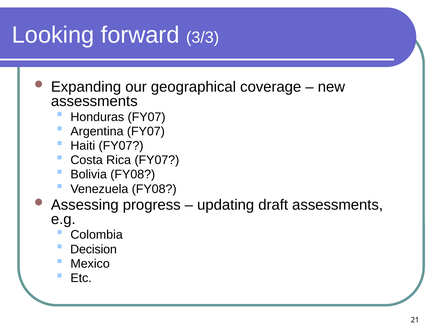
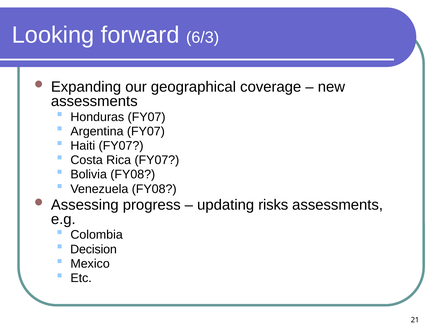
3/3: 3/3 -> 6/3 (203, 38)
draft: draft -> risks (273, 205)
